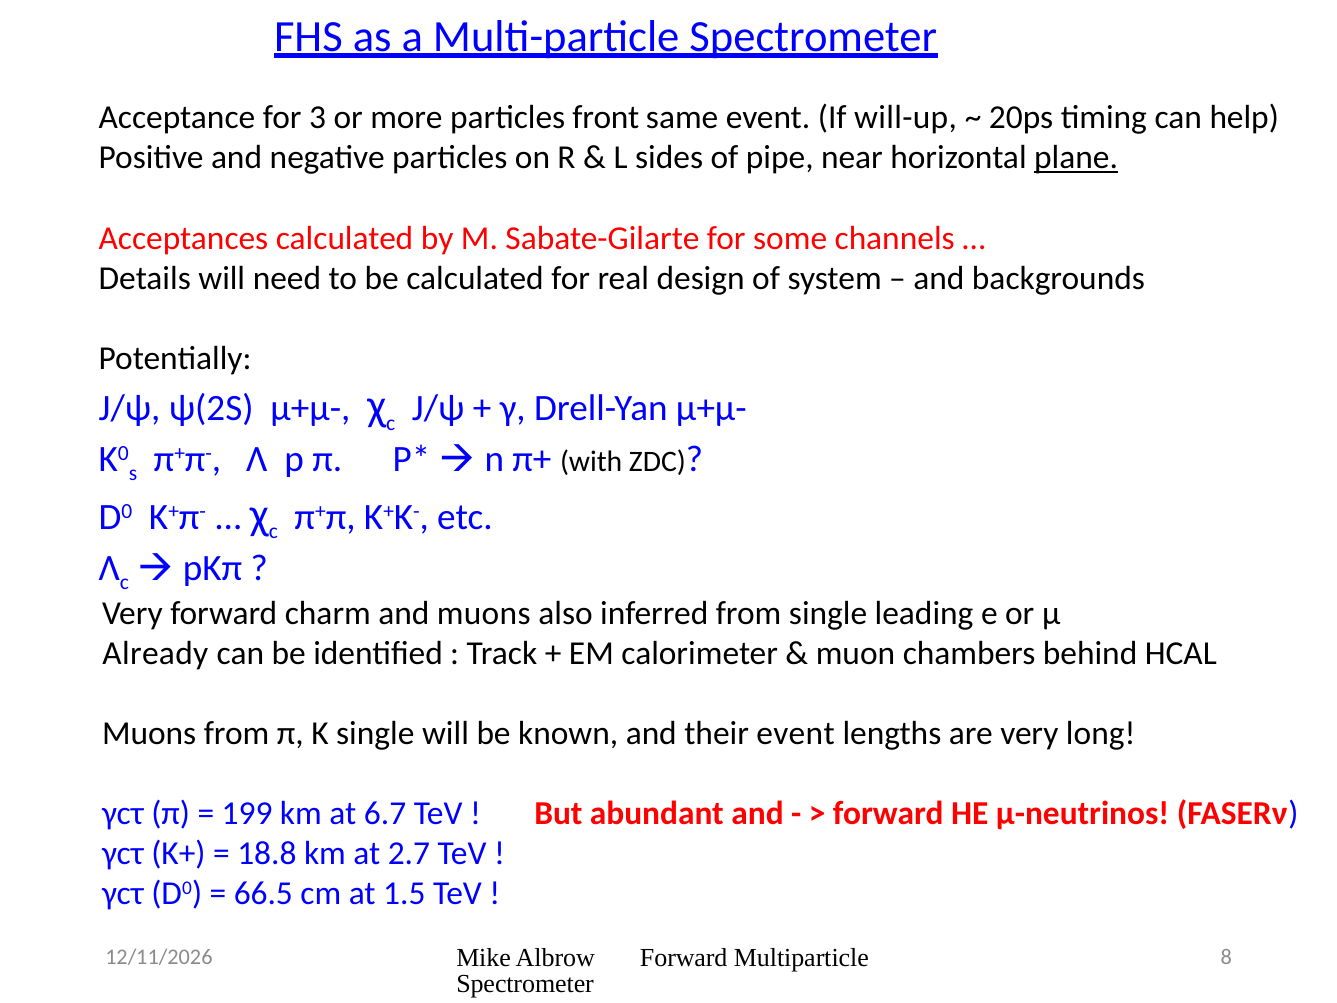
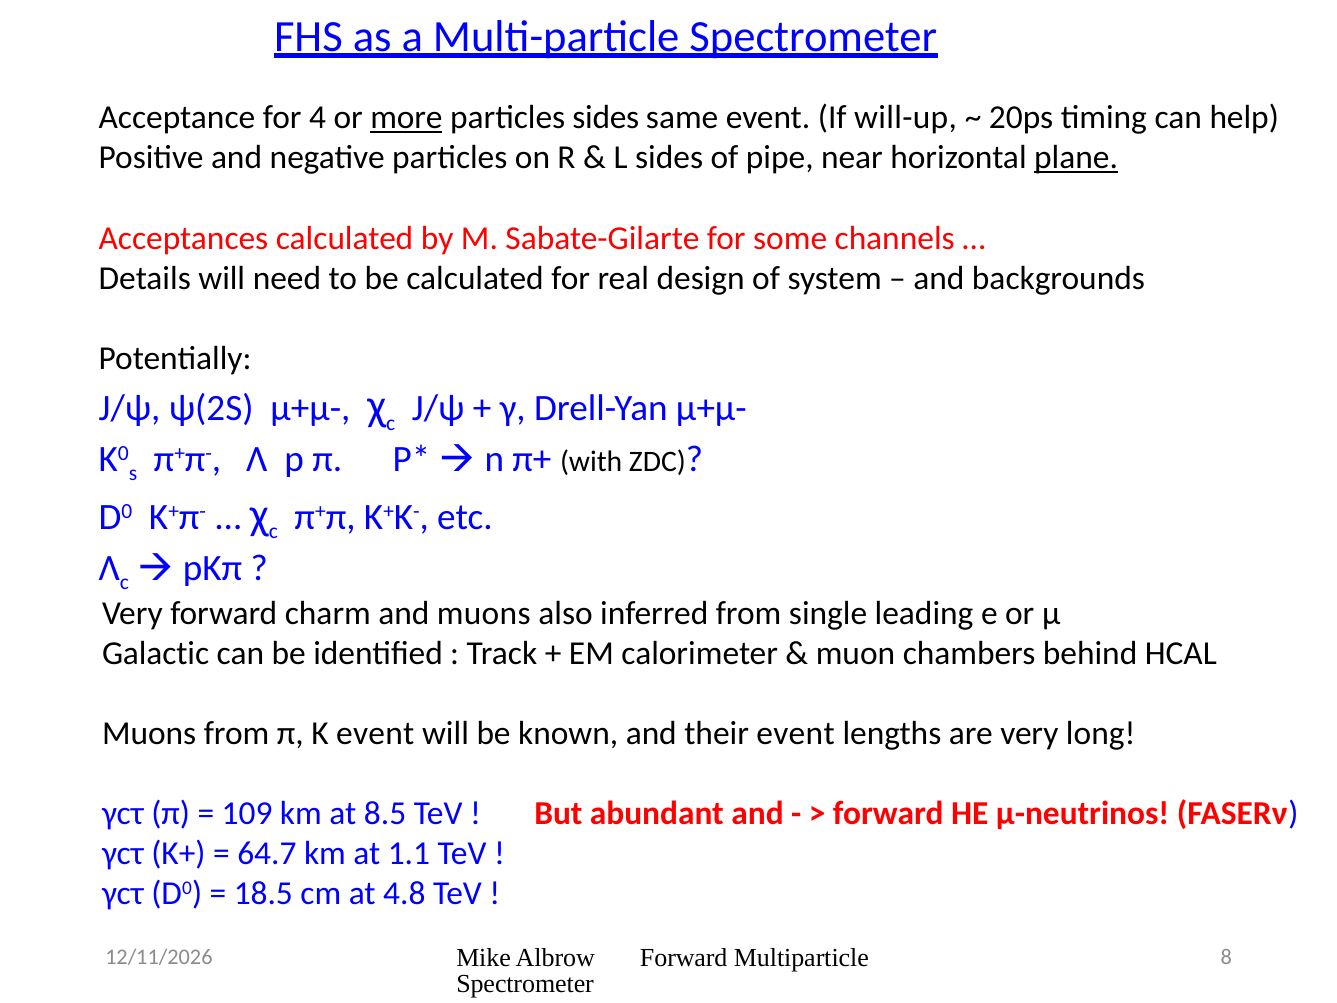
3: 3 -> 4 (318, 118)
more underline: none -> present (406, 118)
particles front: front -> sides (606, 118)
Already: Already -> Galactic (156, 653)
K single: single -> event (375, 733)
199: 199 -> 109 (247, 813)
6.7: 6.7 -> 8.5 (385, 813)
18.8: 18.8 -> 64.7 (267, 853)
2.7: 2.7 -> 1.1 (409, 853)
66.5: 66.5 -> 18.5 (263, 894)
1.5: 1.5 -> 4.8 (404, 894)
